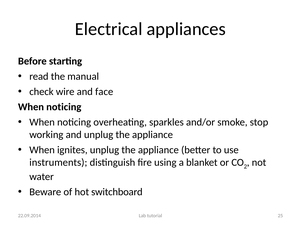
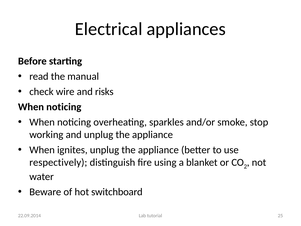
face: face -> risks (104, 92)
instruments: instruments -> respectively (58, 162)
